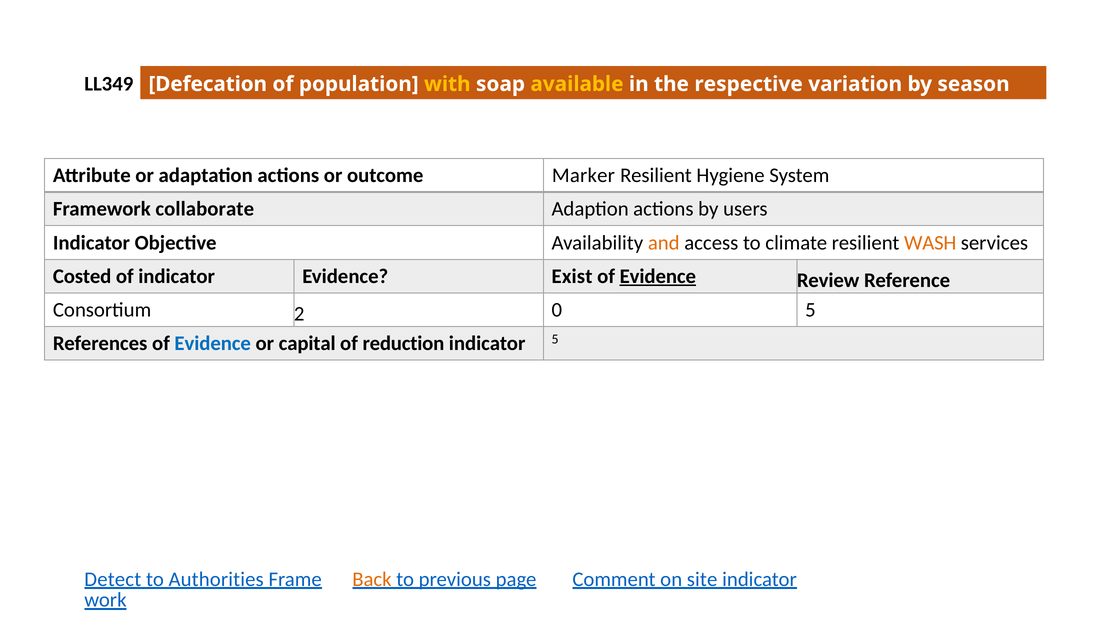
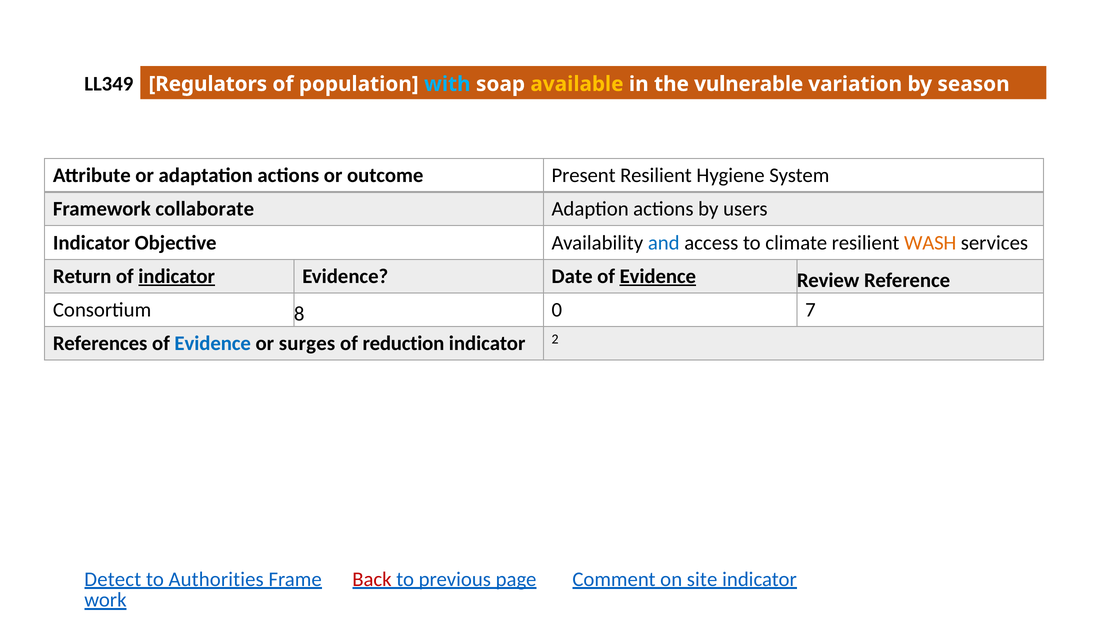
Defecation: Defecation -> Regulators (208, 84)
with colour: yellow -> light blue (447, 84)
respective: respective -> vulnerable (749, 84)
Marker: Marker -> Present (584, 175)
and colour: orange -> blue (664, 243)
Costed: Costed -> Return (82, 277)
indicator underline: none -> present (177, 277)
Exist: Exist -> Date (572, 277)
2: 2 -> 8 (299, 314)
0 5: 5 -> 7 (810, 310)
capital: capital -> surges (307, 344)
indicator 5: 5 -> 2 (555, 339)
Back colour: orange -> red (372, 579)
